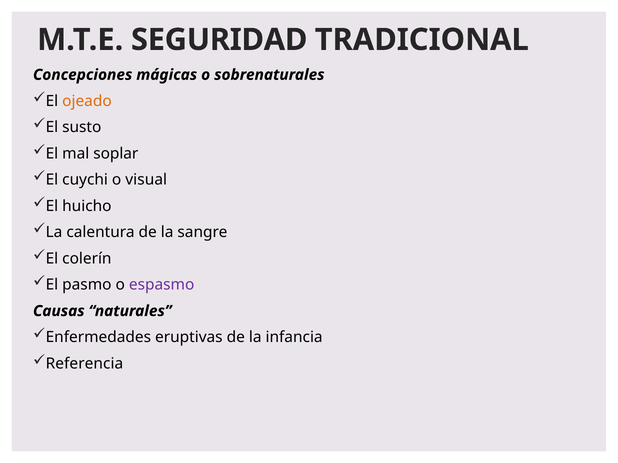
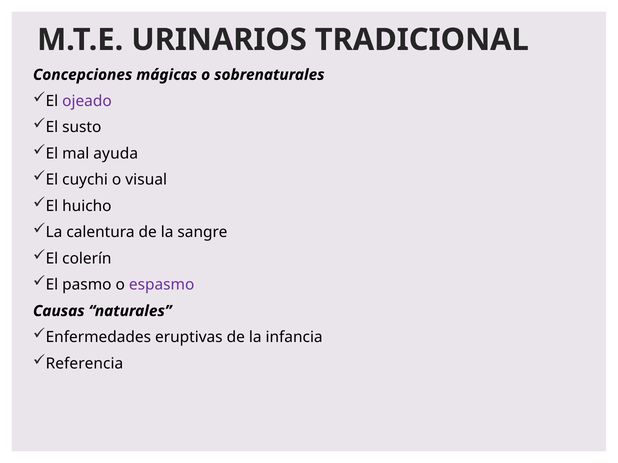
SEGURIDAD: SEGURIDAD -> URINARIOS (219, 40)
ojeado colour: orange -> purple (87, 101)
soplar: soplar -> ayuda (116, 154)
